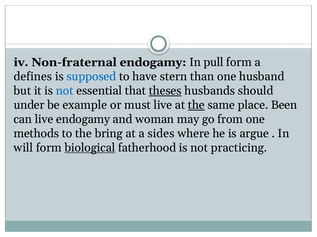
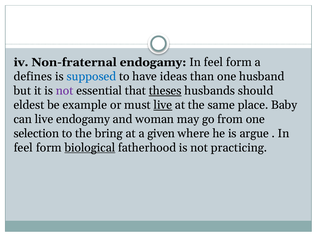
pull: pull -> feel (213, 62)
stern: stern -> ideas (174, 77)
not colour: blue -> purple (65, 91)
under: under -> eldest (29, 105)
live underline: none -> present (163, 105)
the underline: present -> none (196, 105)
Been: Been -> Baby (284, 105)
methods: methods -> selection (36, 134)
sides: sides -> given (161, 134)
will: will -> feel (23, 148)
